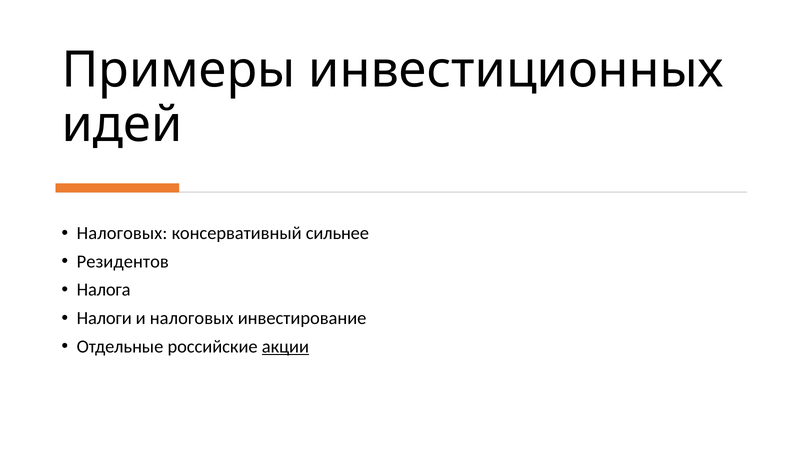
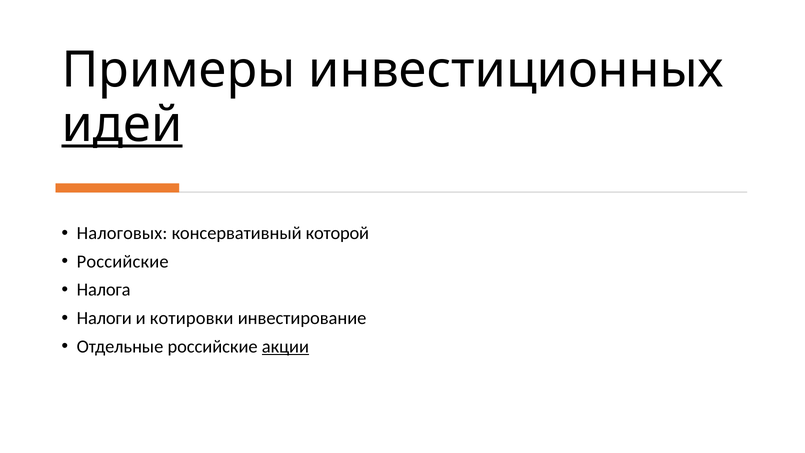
идей underline: none -> present (122, 124)
сильнее: сильнее -> которой (337, 233)
Резидентов: Резидентов -> Российские (123, 261)
и налоговых: налоговых -> котировки (192, 318)
